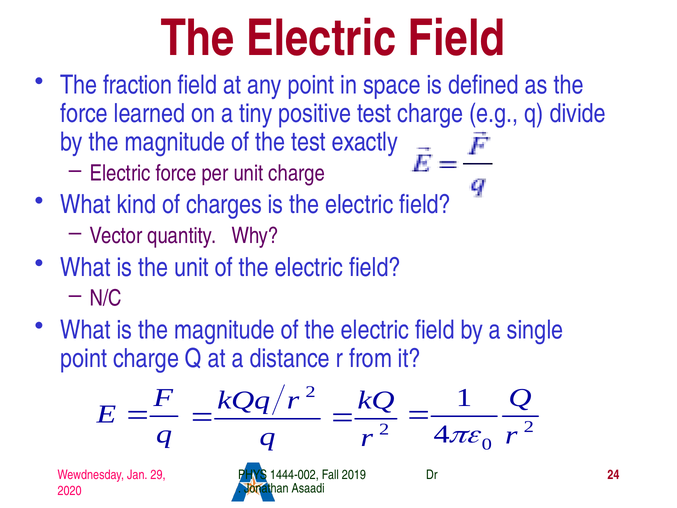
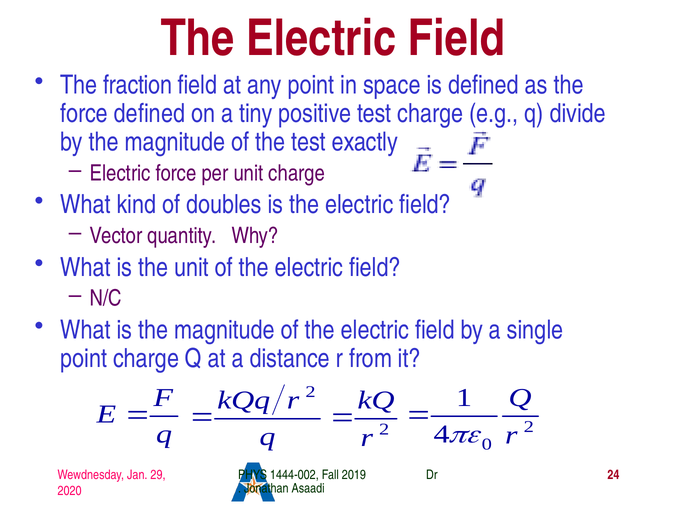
force learned: learned -> defined (149, 114)
charges: charges -> doubles (224, 205)
